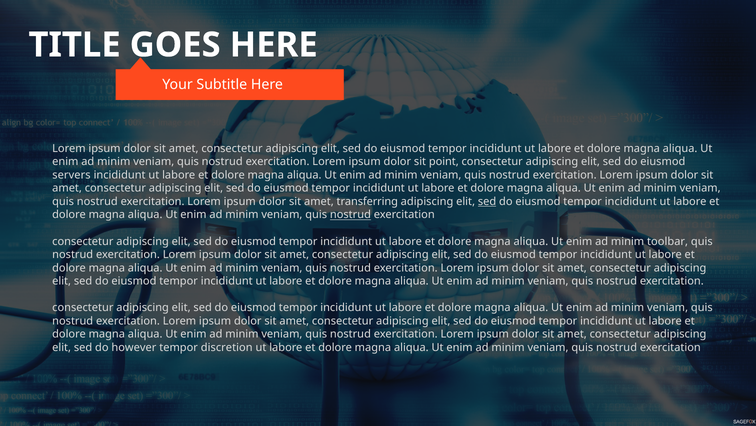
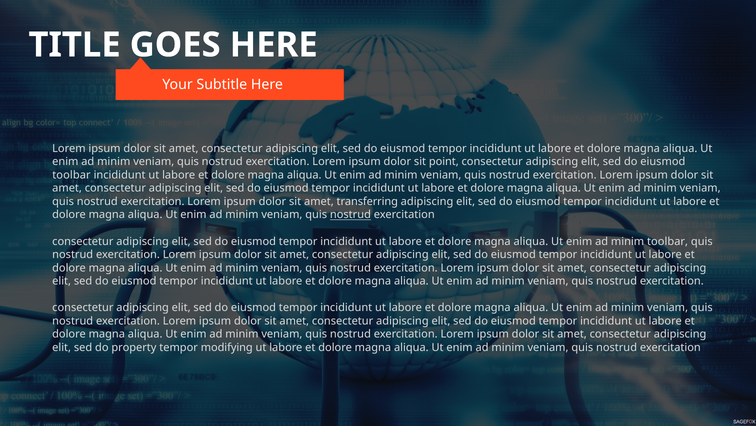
servers: servers -> toolbar (71, 175)
sed underline: present -> none (487, 201)
however: however -> property (134, 347)
discretion: discretion -> modifying (227, 347)
